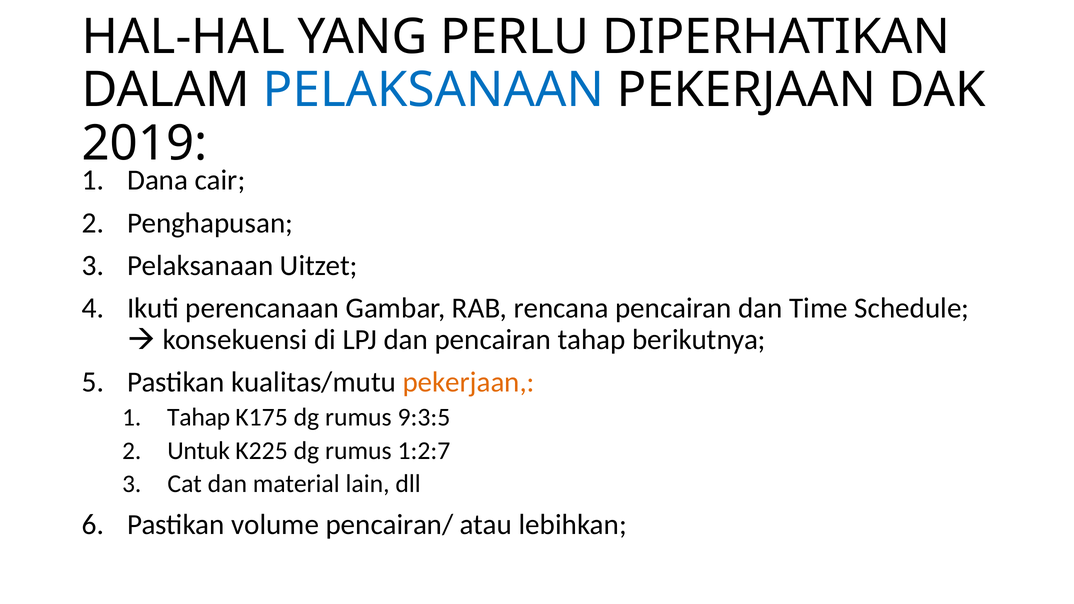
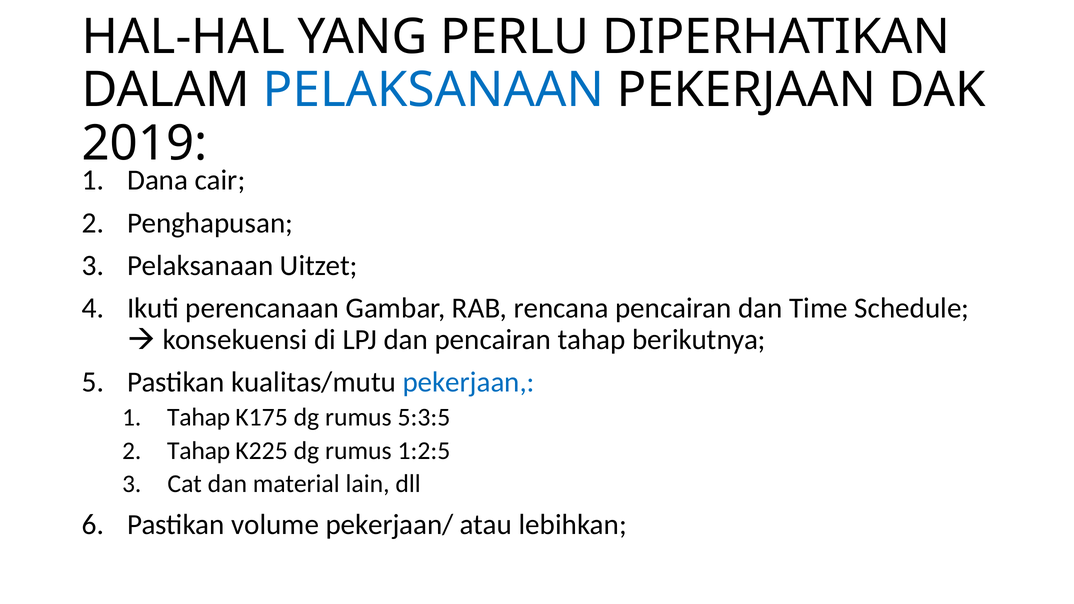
pekerjaan colour: orange -> blue (469, 382)
9:3:5: 9:3:5 -> 5:3:5 (424, 417)
Untuk: Untuk -> Tahap (199, 451)
1:2:7: 1:2:7 -> 1:2:5 (424, 451)
pencairan/: pencairan/ -> pekerjaan/ (390, 525)
